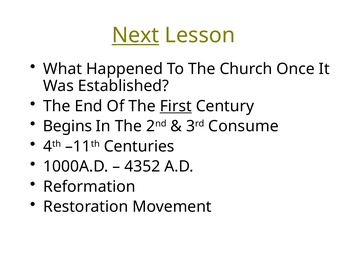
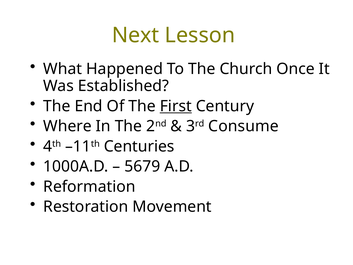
Next underline: present -> none (135, 35)
Begins: Begins -> Where (67, 126)
4352: 4352 -> 5679 (142, 166)
